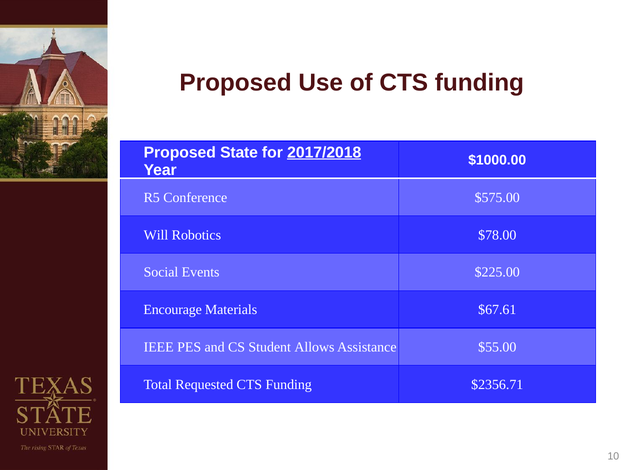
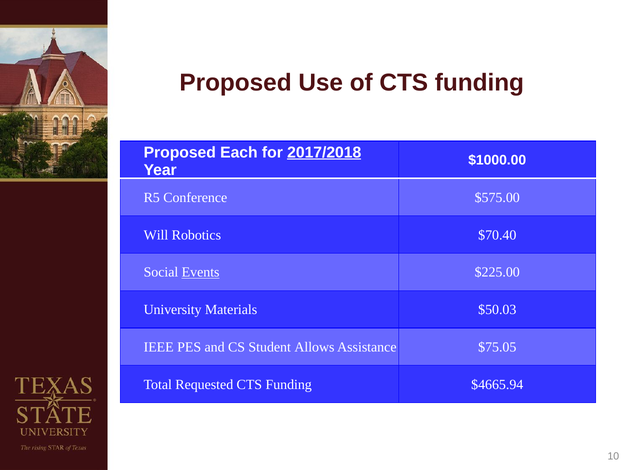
State: State -> Each (239, 152)
$78.00: $78.00 -> $70.40 (497, 235)
Events underline: none -> present (201, 272)
Encourage: Encourage -> University (173, 310)
$67.61: $67.61 -> $50.03 (497, 310)
$55.00: $55.00 -> $75.05 (497, 347)
$2356.71: $2356.71 -> $4665.94 (497, 385)
